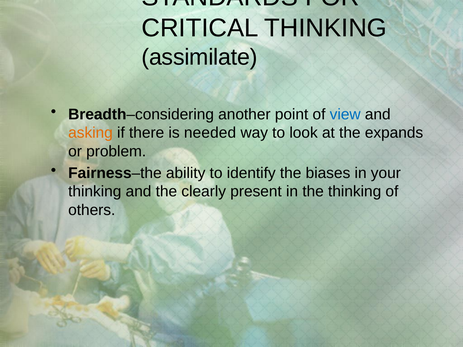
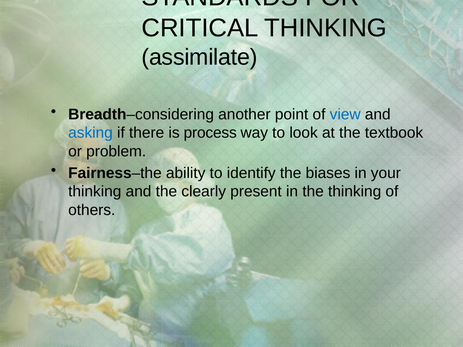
asking colour: orange -> blue (91, 133)
needed: needed -> process (210, 133)
expands: expands -> textbook (394, 133)
